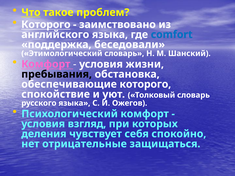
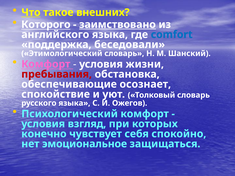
проблем: проблем -> внешних (103, 12)
заимствовано underline: none -> present (117, 25)
пребывания colour: black -> red (57, 74)
обеспечивающие которого: которого -> осознает (145, 84)
деления: деления -> конечно (44, 134)
отрицательные: отрицательные -> эмоциональное (85, 144)
